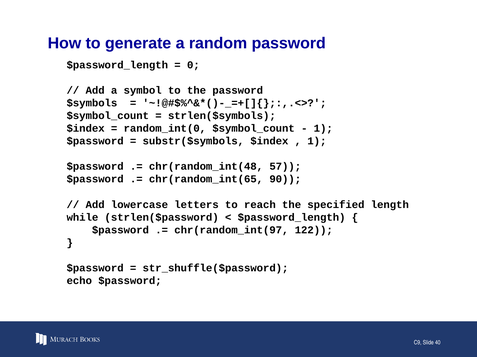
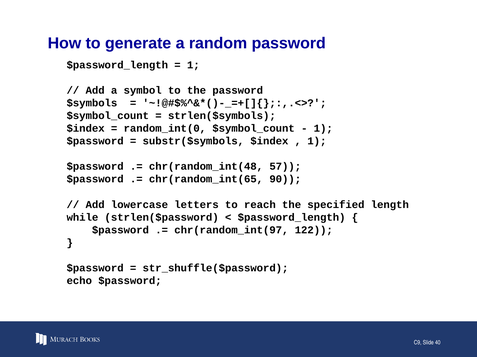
0: 0 -> 1 (193, 65)
